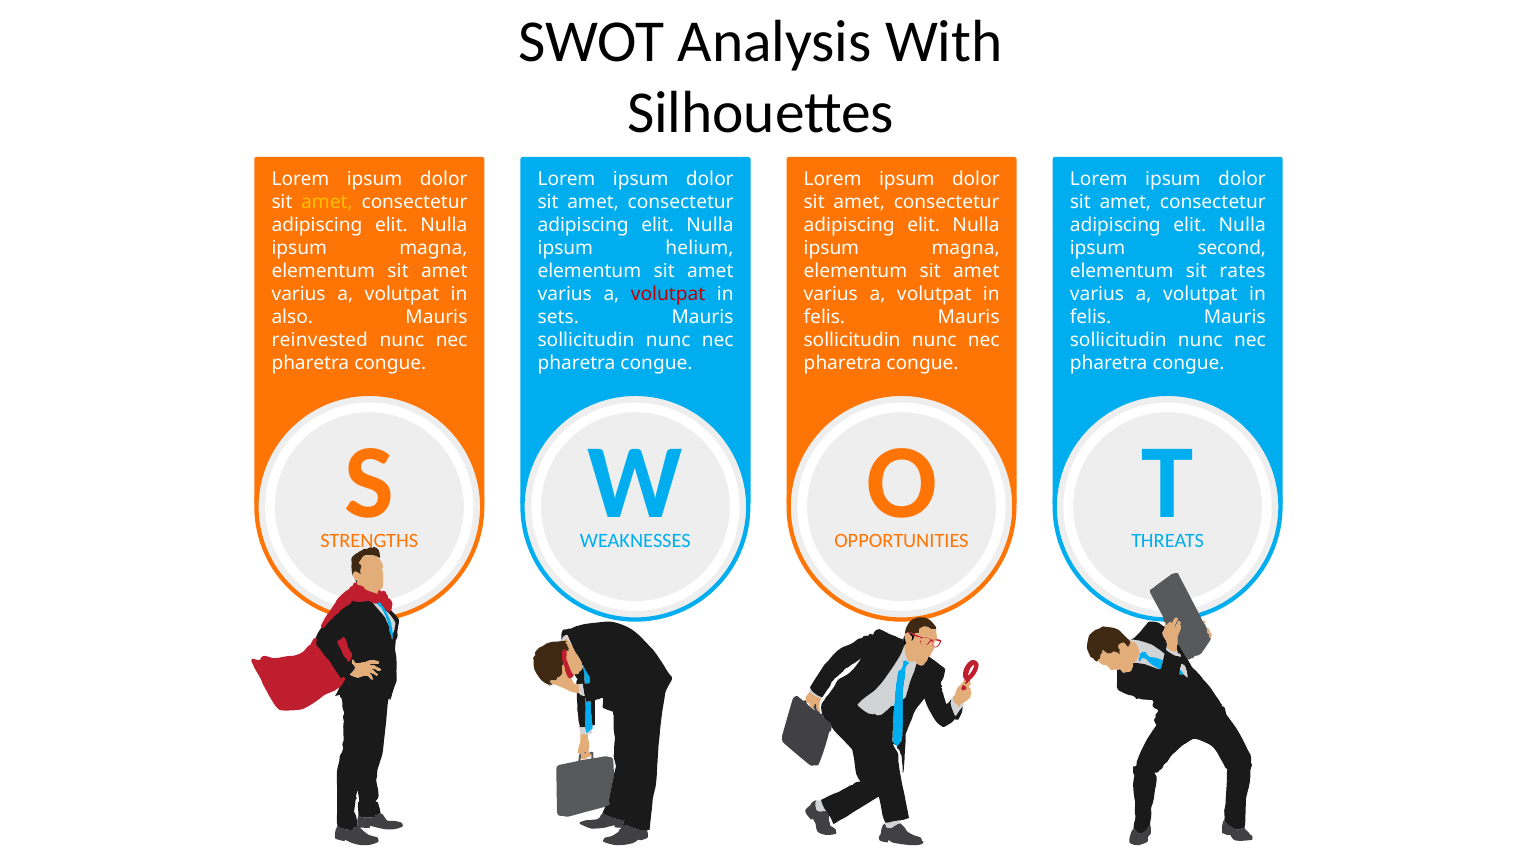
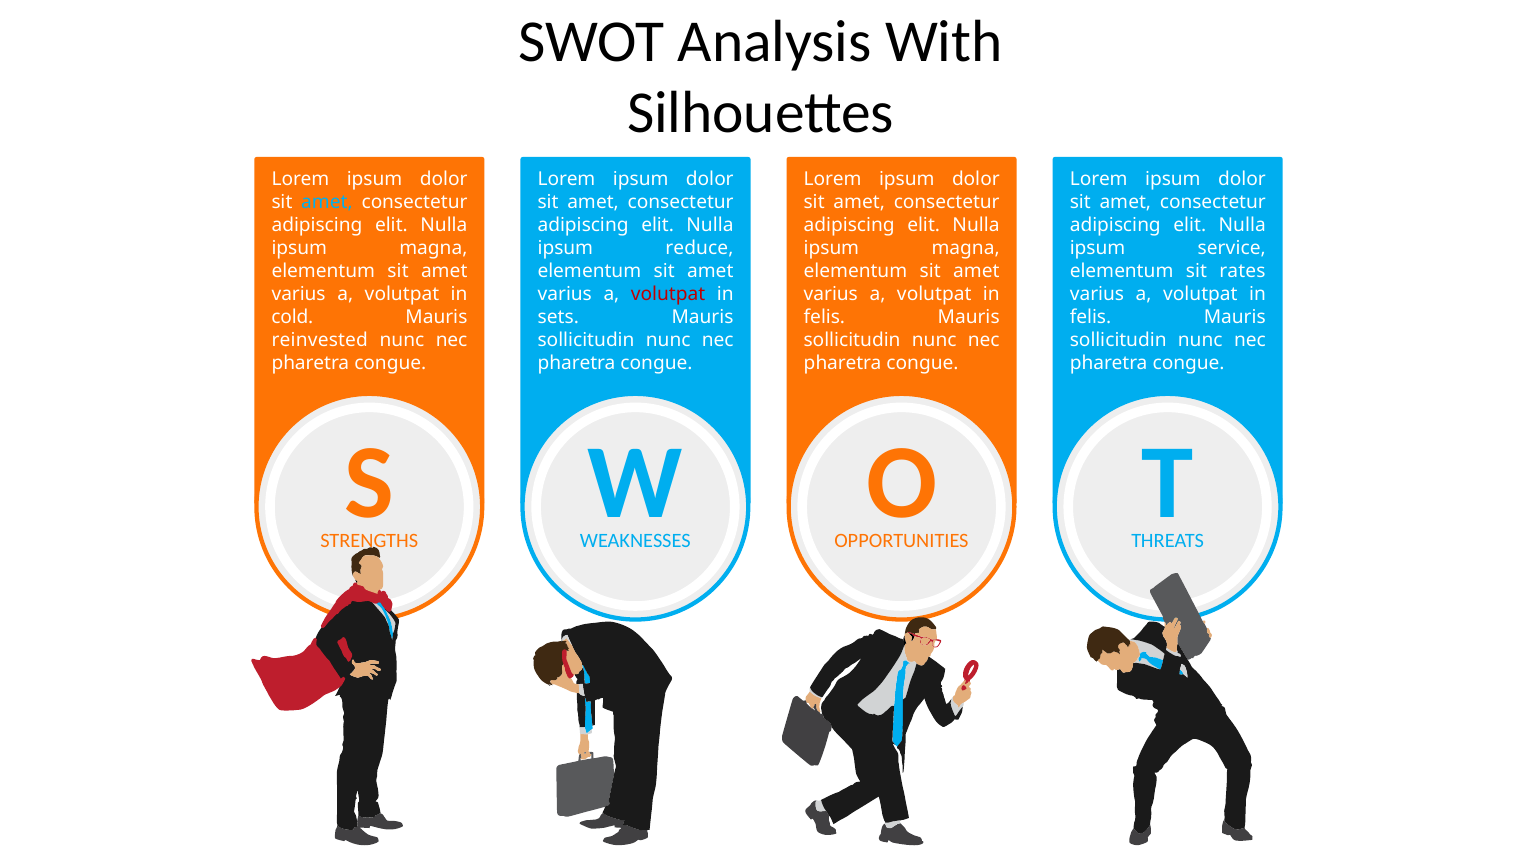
amet colour: yellow -> light blue (327, 202)
helium: helium -> reduce (699, 248)
second: second -> service (1232, 248)
also: also -> cold (292, 317)
